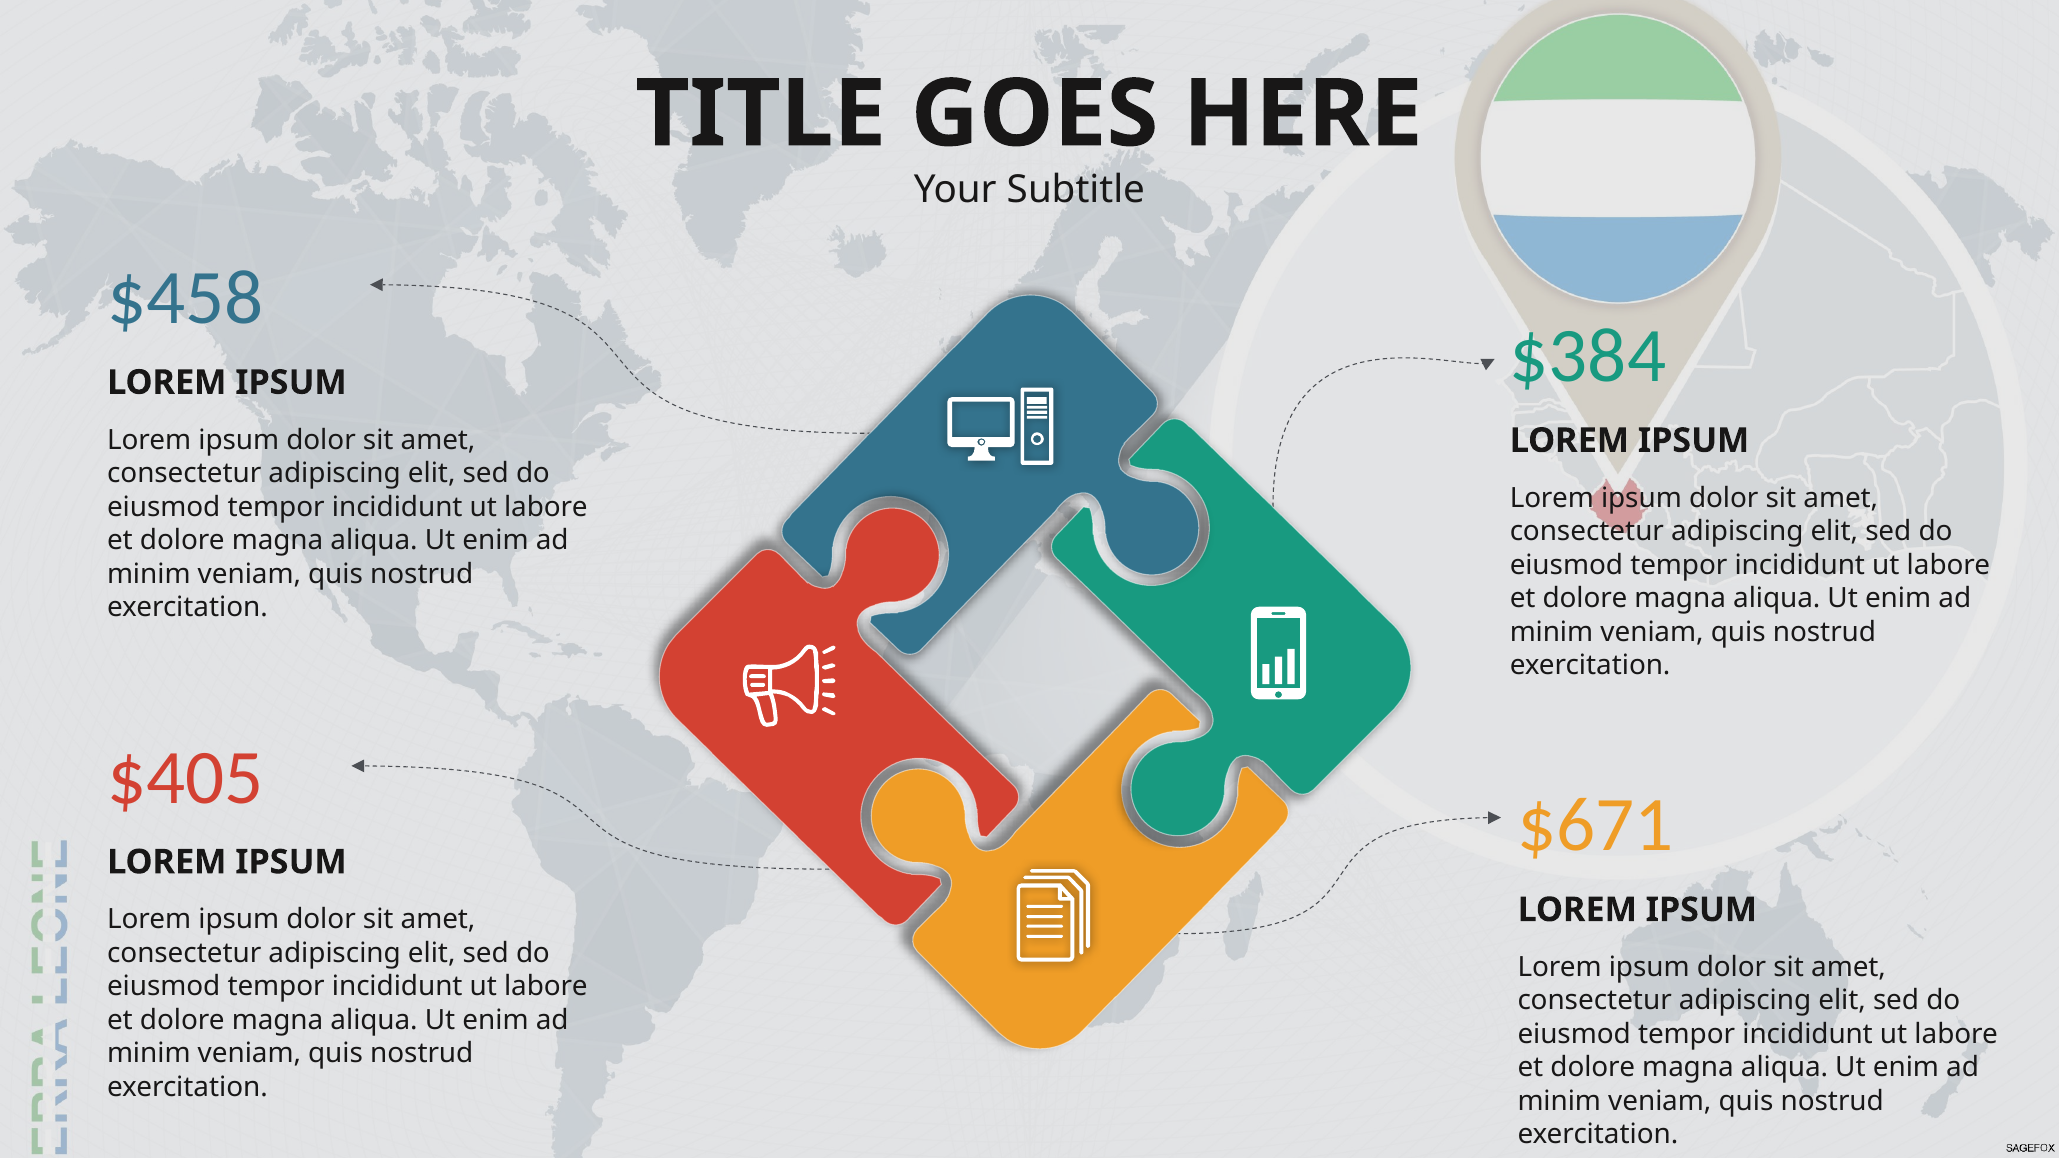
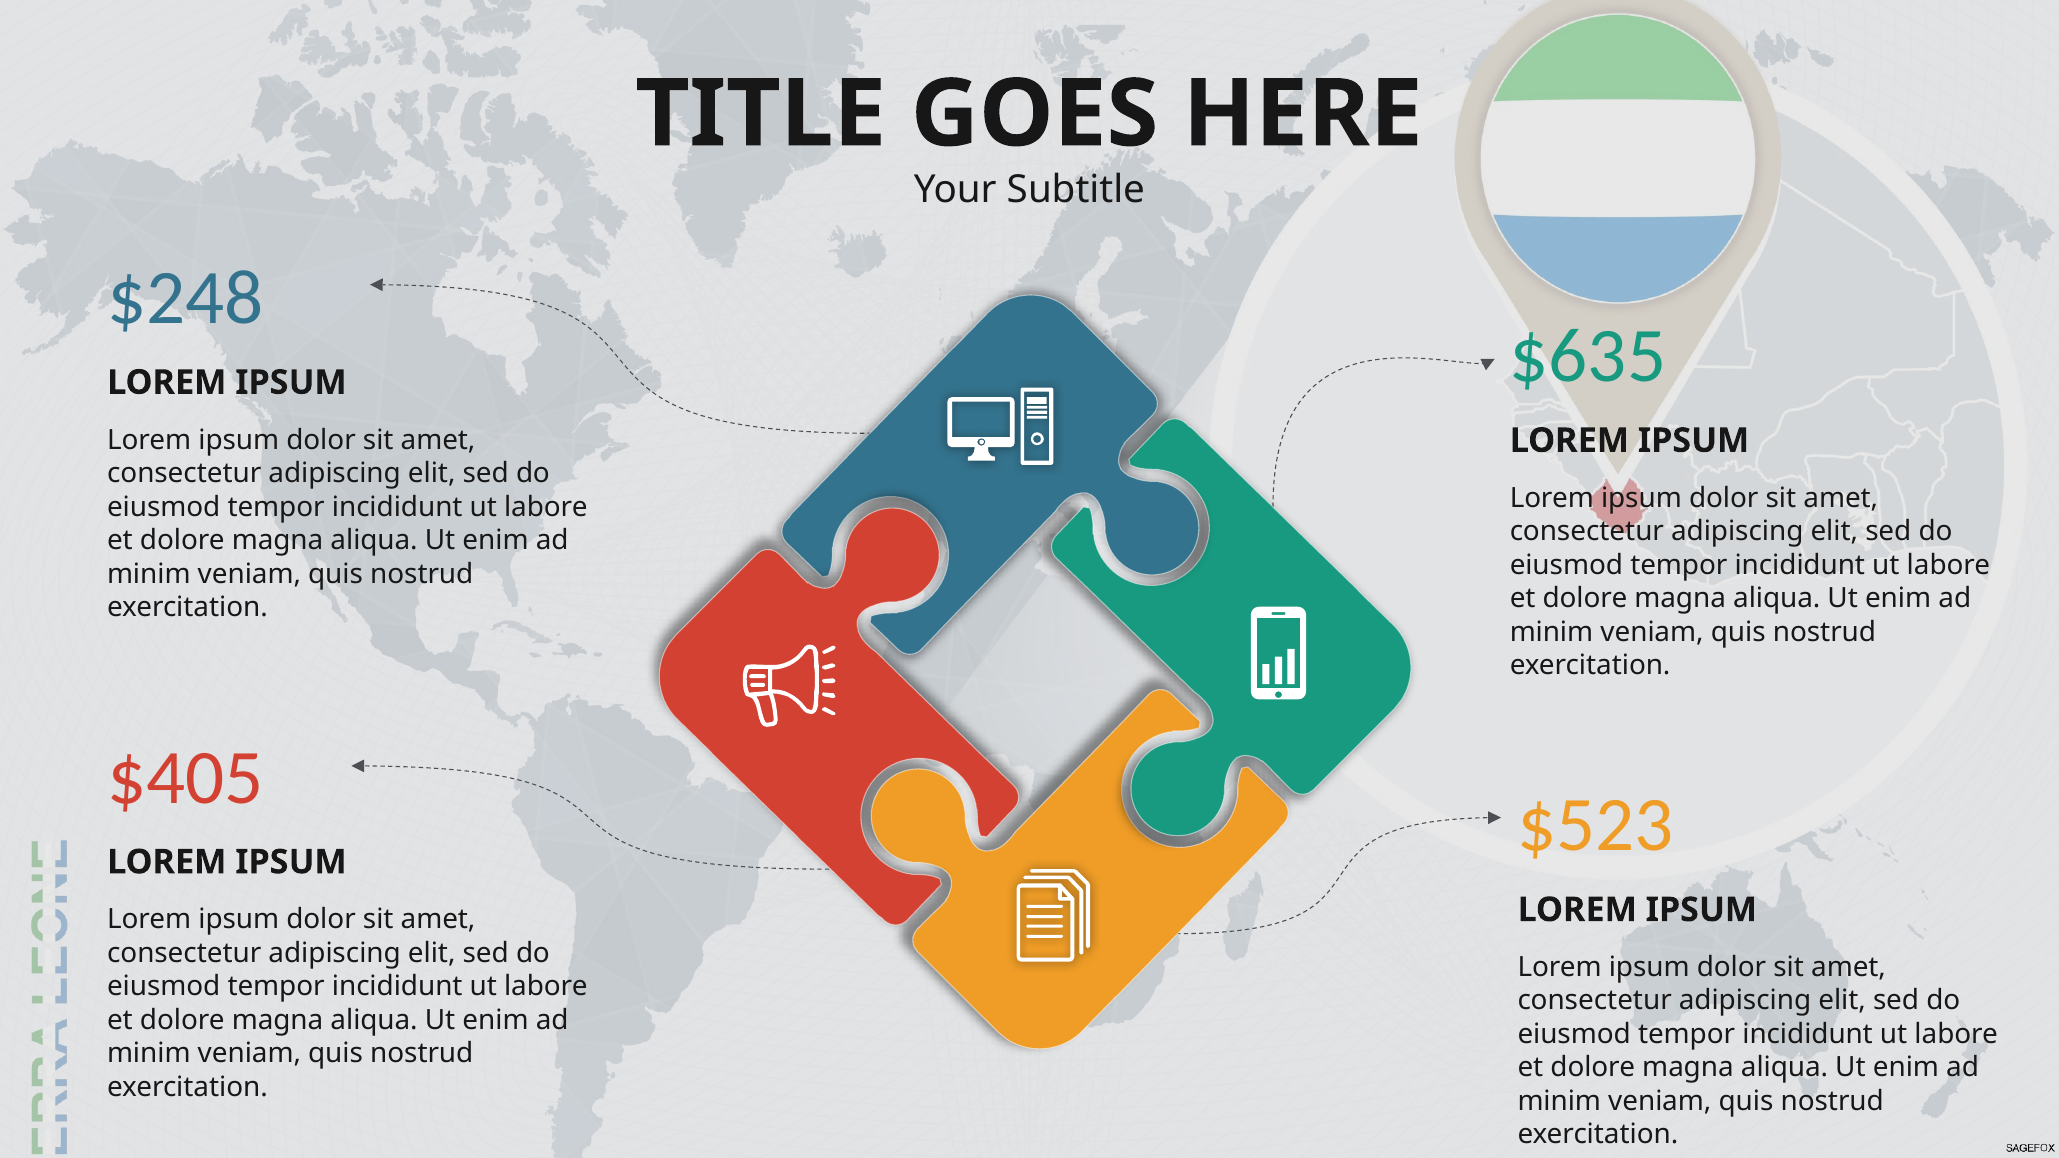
$458: $458 -> $248 (185, 298)
$384: $384 -> $635 (1588, 356)
$671: $671 -> $523 (1596, 825)
